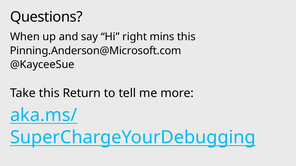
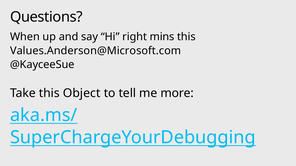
Pinning.Anderson@Microsoft.com: Pinning.Anderson@Microsoft.com -> Values.Anderson@Microsoft.com (96, 51)
Return: Return -> Object (82, 93)
